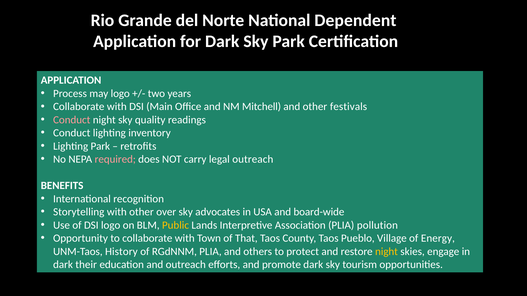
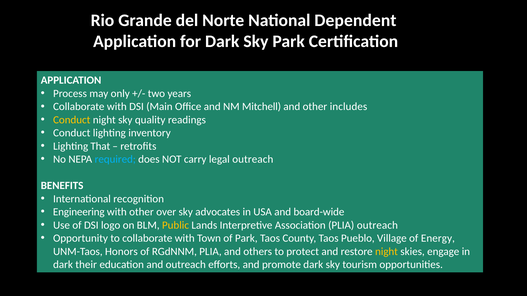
may logo: logo -> only (120, 94)
festivals: festivals -> includes (349, 107)
Conduct colour: pink -> yellow (72, 120)
Lighting Park: Park -> That (100, 146)
required colour: pink -> light blue (115, 160)
Storytelling: Storytelling -> Engineering (79, 212)
PLIA pollution: pollution -> outreach (377, 225)
of That: That -> Park (246, 239)
History: History -> Honors (121, 252)
